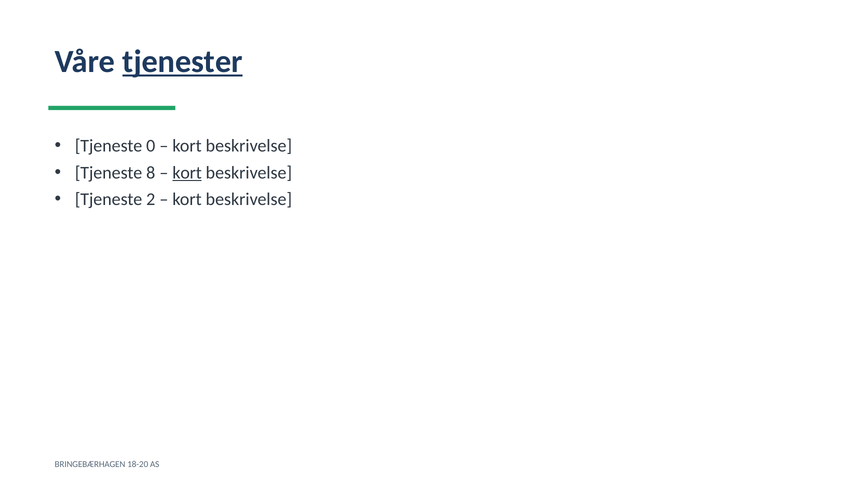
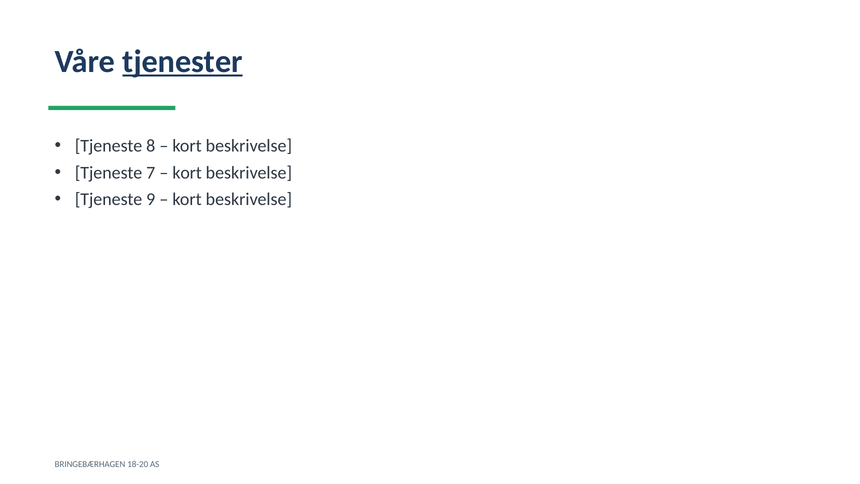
0: 0 -> 8 (151, 146)
8: 8 -> 7 (151, 173)
kort underline: present -> none (187, 173)
2: 2 -> 9 (151, 199)
